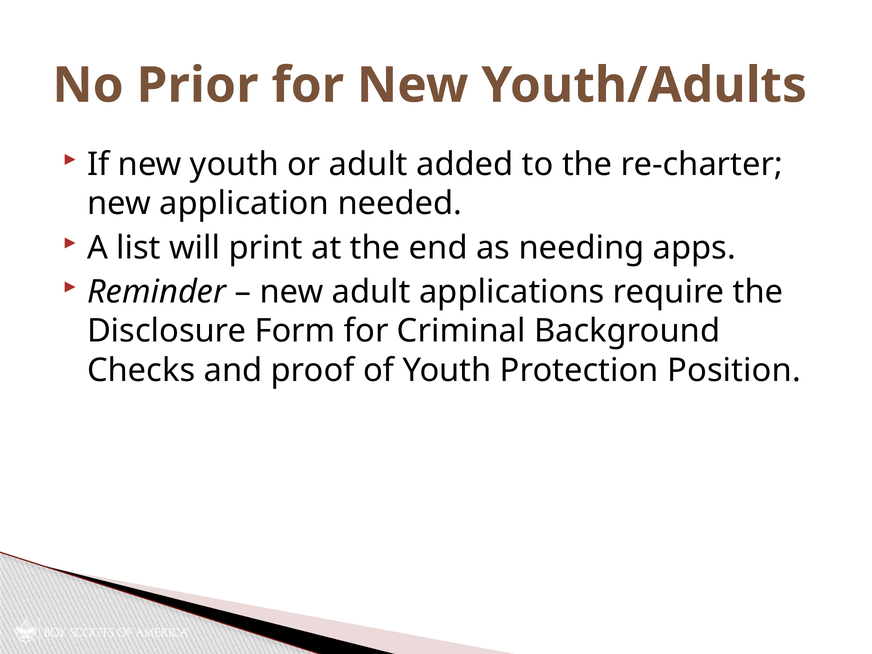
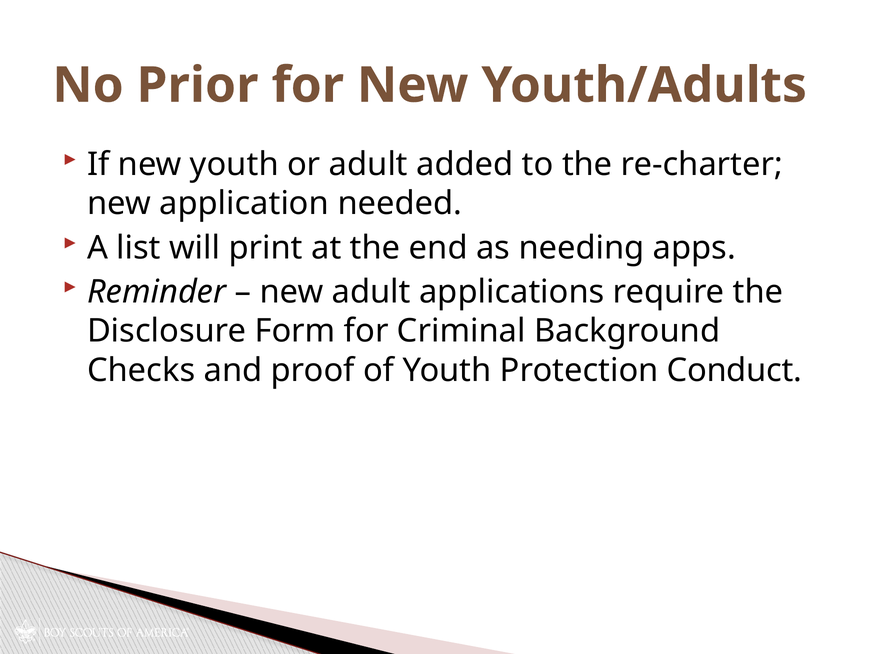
Position: Position -> Conduct (734, 370)
